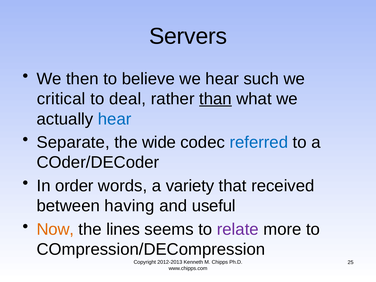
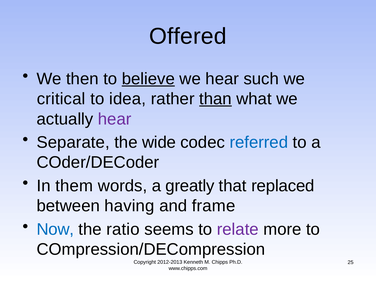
Servers: Servers -> Offered (188, 36)
believe underline: none -> present (148, 79)
deal: deal -> idea (128, 99)
hear colour: blue -> purple (115, 119)
order: order -> them (74, 186)
variety: variety -> greatly (190, 186)
received: received -> replaced (283, 186)
useful: useful -> frame (214, 206)
Now colour: orange -> blue (55, 229)
lines: lines -> ratio (123, 229)
